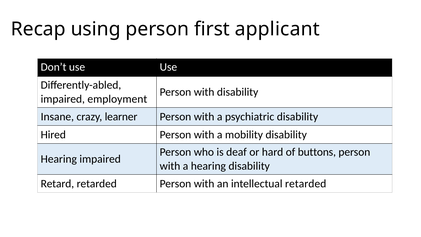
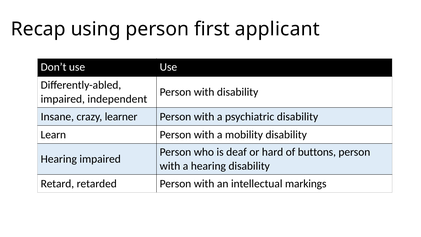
employment: employment -> independent (117, 99)
Hired: Hired -> Learn (53, 135)
intellectual retarded: retarded -> markings (306, 184)
